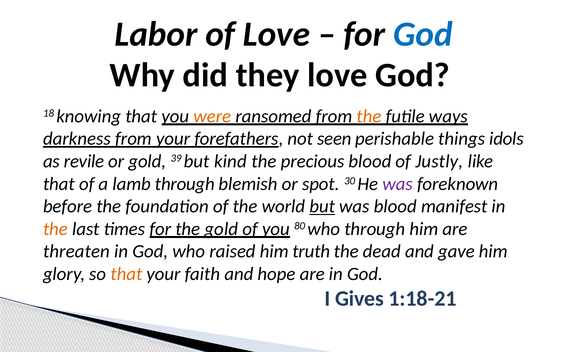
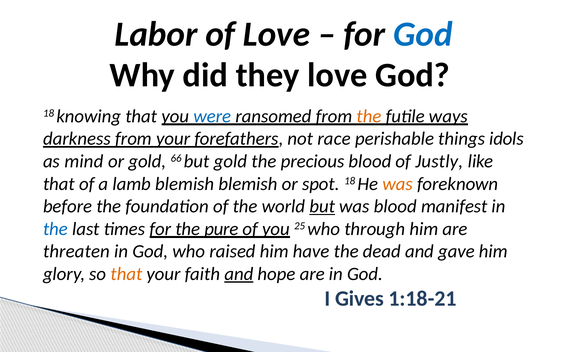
were colour: orange -> blue (212, 116)
seen: seen -> race (334, 139)
revile: revile -> mind (84, 161)
39: 39 -> 66 (176, 158)
but kind: kind -> gold (230, 161)
lamb through: through -> blemish (185, 184)
spot 30: 30 -> 18 (350, 181)
was colour: purple -> orange (398, 184)
the colour: orange -> blue (55, 229)
the gold: gold -> pure (221, 229)
80: 80 -> 25 (300, 226)
truth: truth -> have (311, 251)
and underline: none -> present (239, 274)
